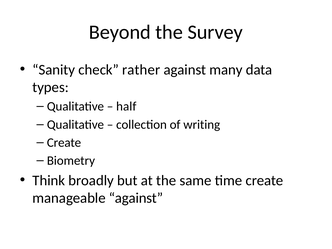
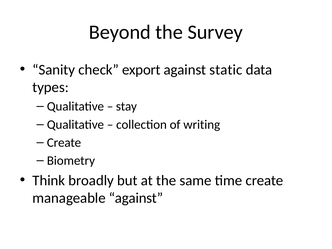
rather: rather -> export (141, 70)
many: many -> static (226, 70)
half: half -> stay (126, 106)
